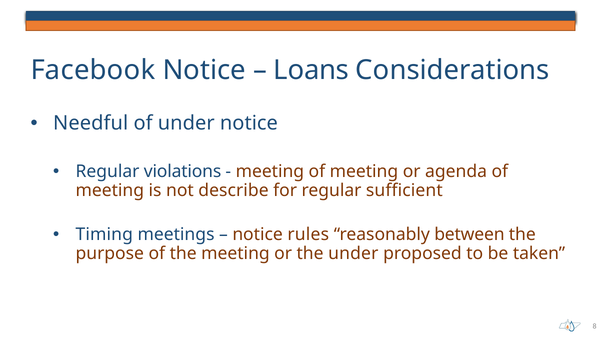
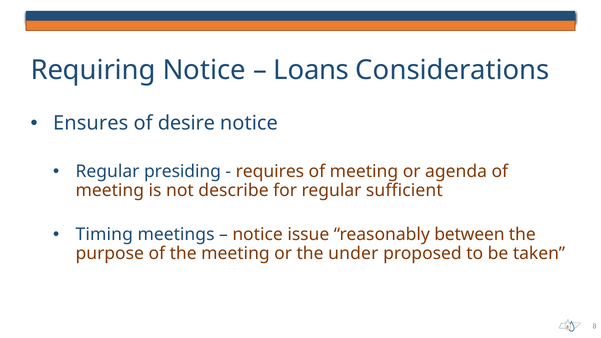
Facebook: Facebook -> Requiring (93, 70)
Needful: Needful -> Ensures (91, 123)
of under: under -> desire (186, 123)
violations: violations -> presiding (182, 172)
meeting: meeting -> requires (270, 172)
rules: rules -> issue (308, 234)
